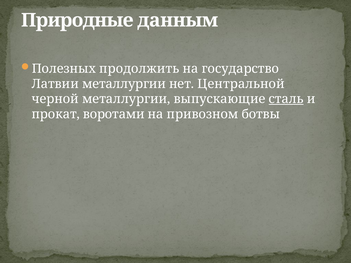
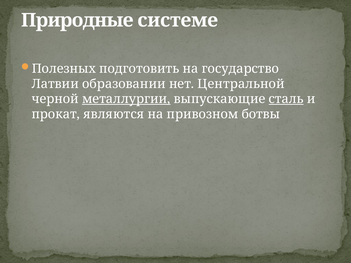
данным: данным -> системе (178, 20)
продолжить: продолжить -> подготовить (139, 69)
Латвии металлургии: металлургии -> образовании (124, 84)
металлургии underline: none -> present (126, 99)
воротами: воротами -> являются (114, 114)
